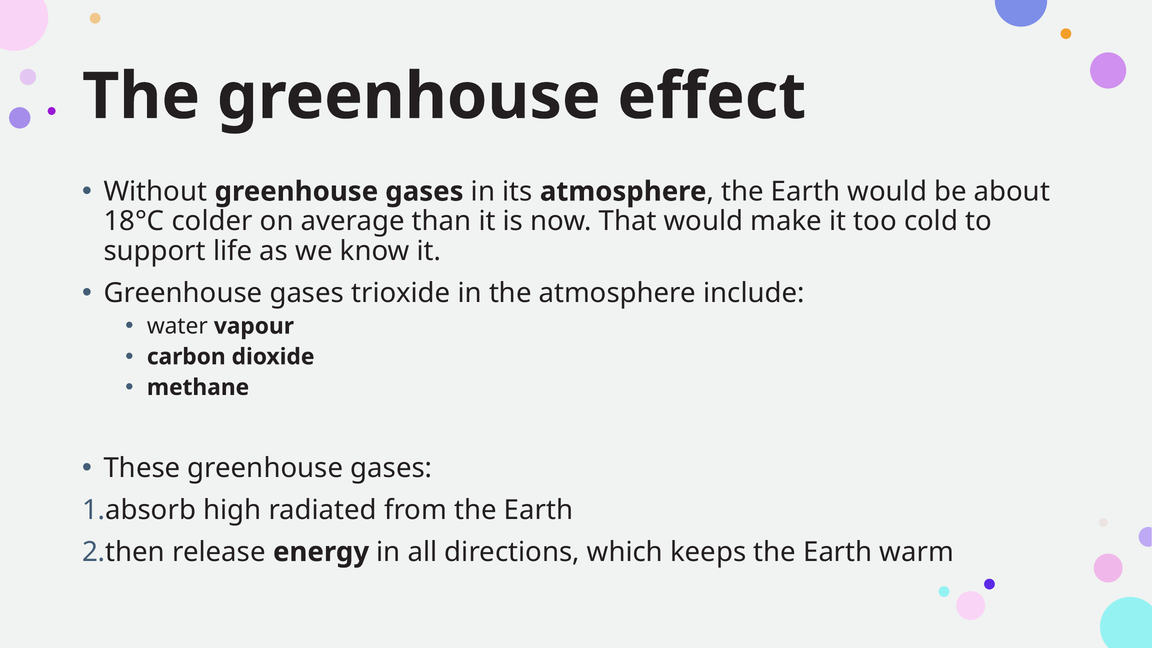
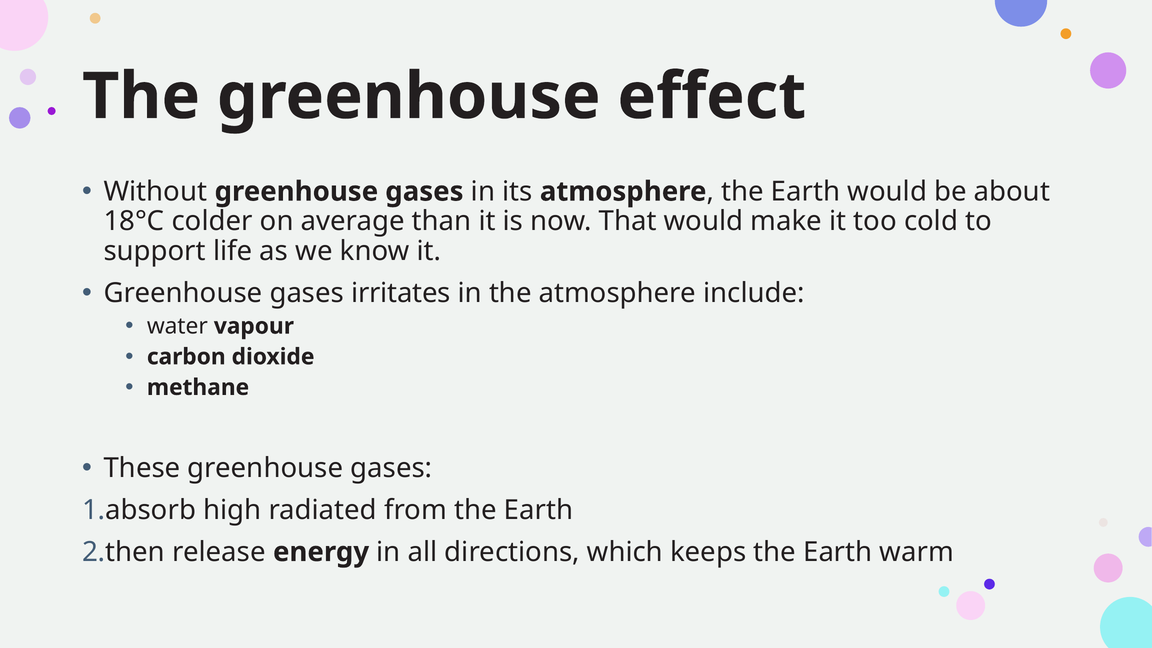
trioxide: trioxide -> irritates (401, 293)
